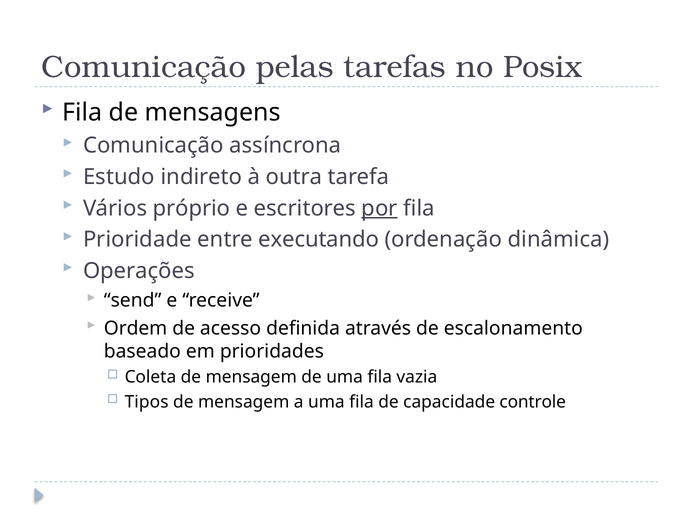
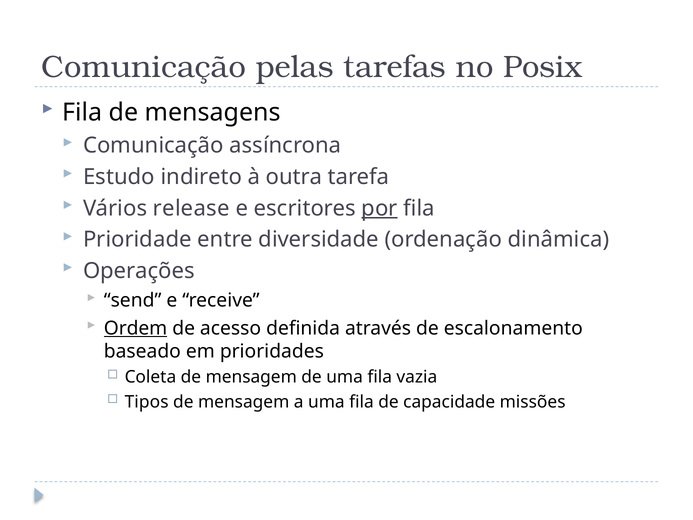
próprio: próprio -> release (191, 208)
executando: executando -> diversidade (319, 240)
Ordem underline: none -> present (136, 328)
controle: controle -> missões (533, 402)
